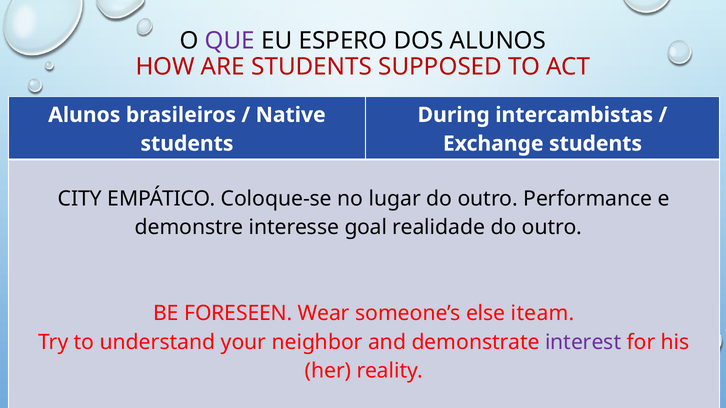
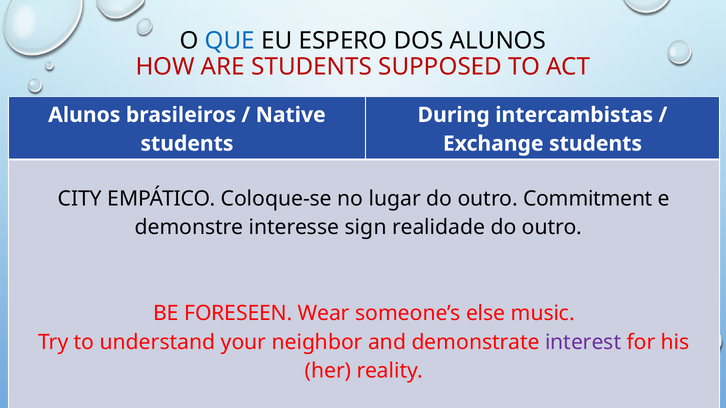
QUE colour: purple -> blue (230, 41)
Performance: Performance -> Commitment (588, 199)
goal: goal -> sign (366, 227)
iteam: iteam -> music (543, 314)
